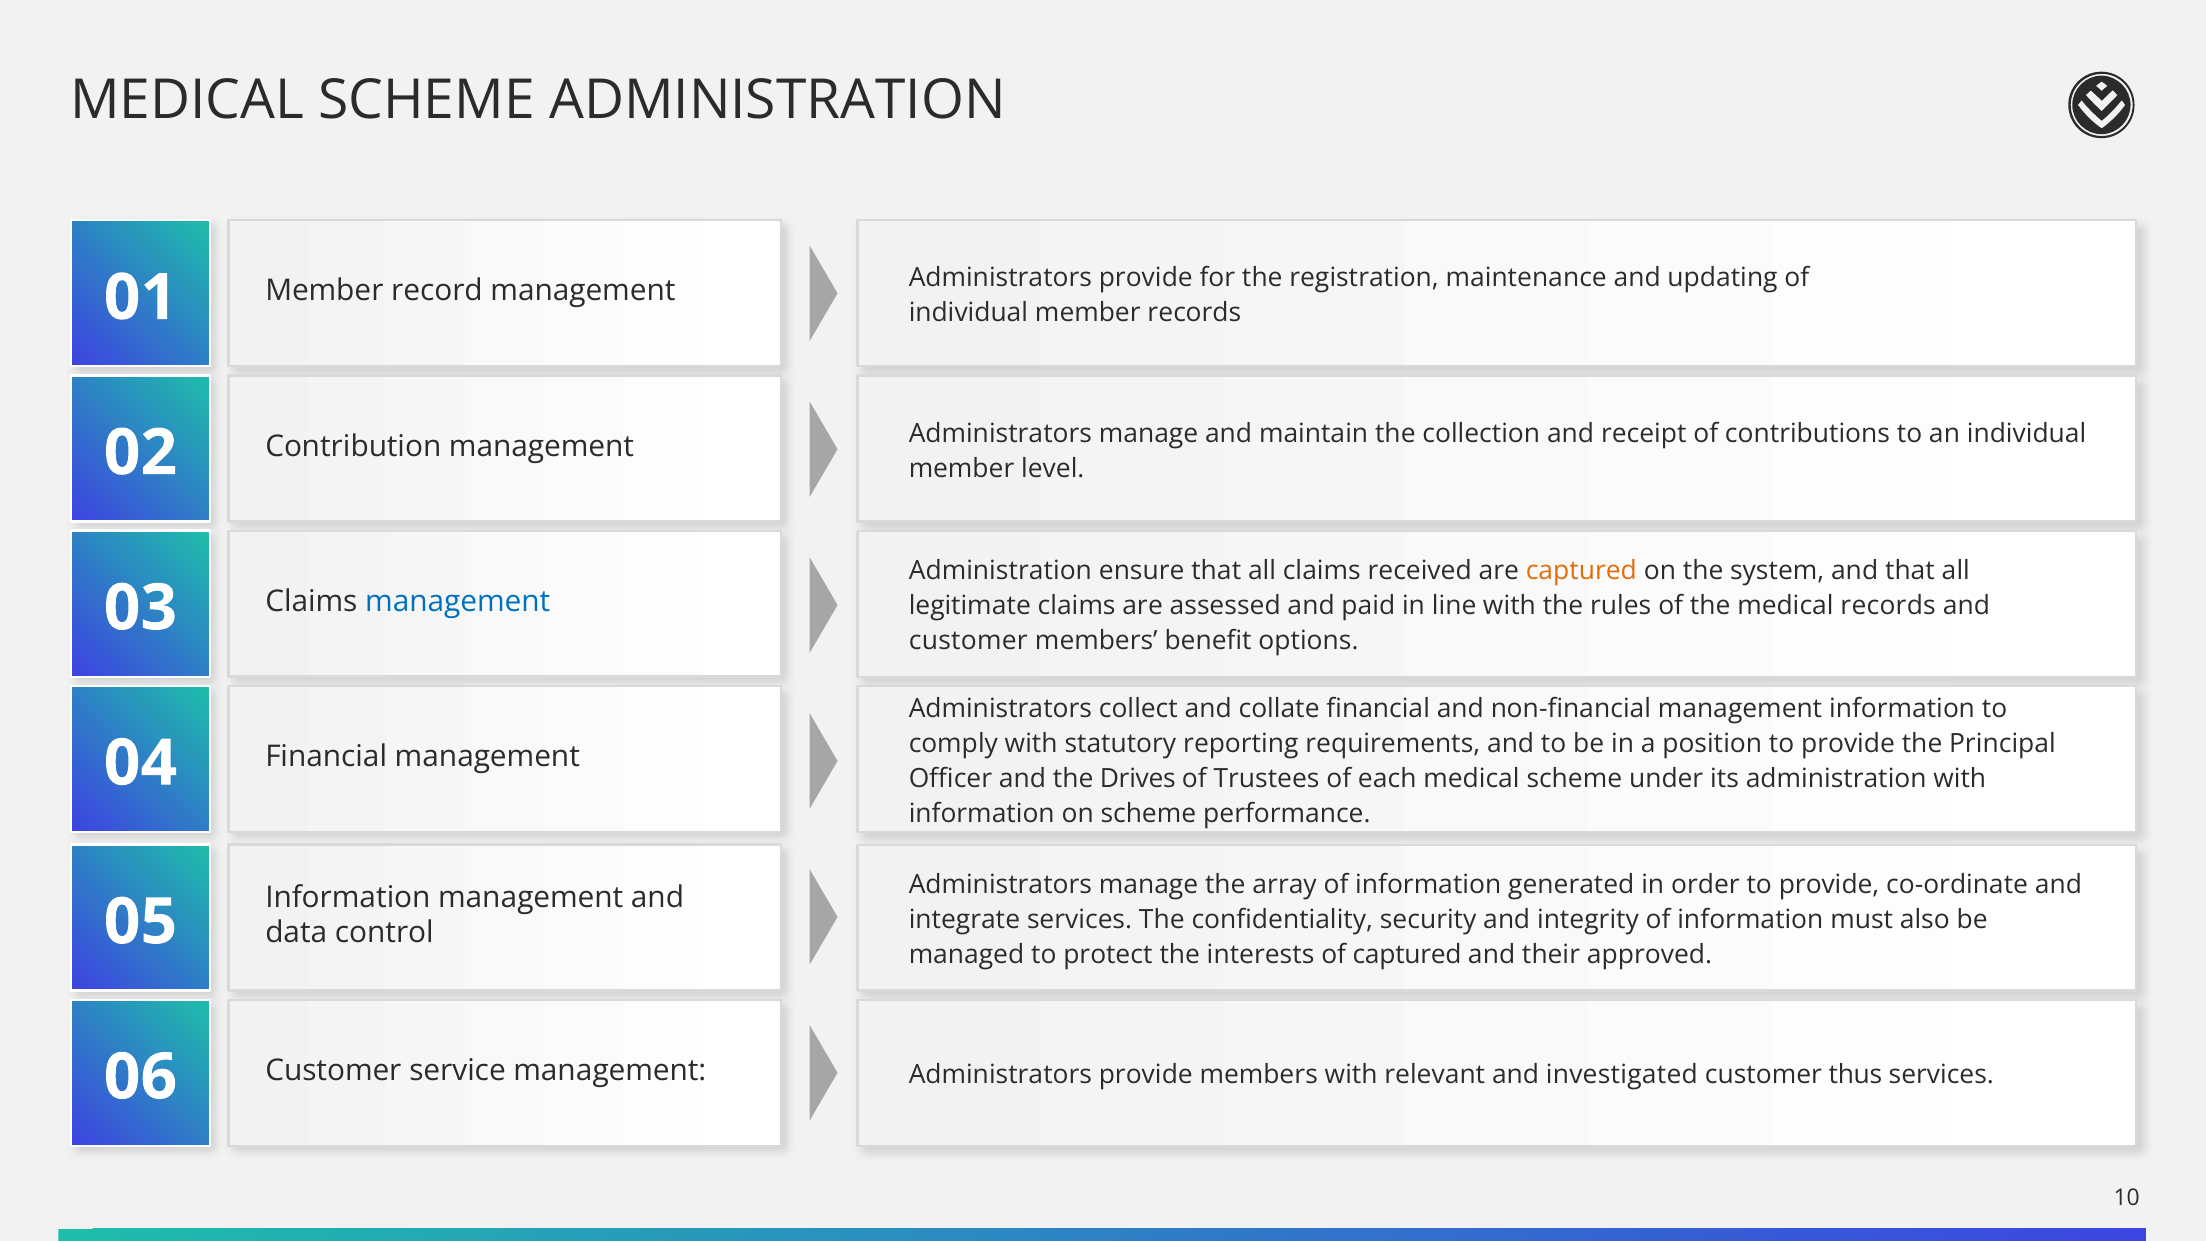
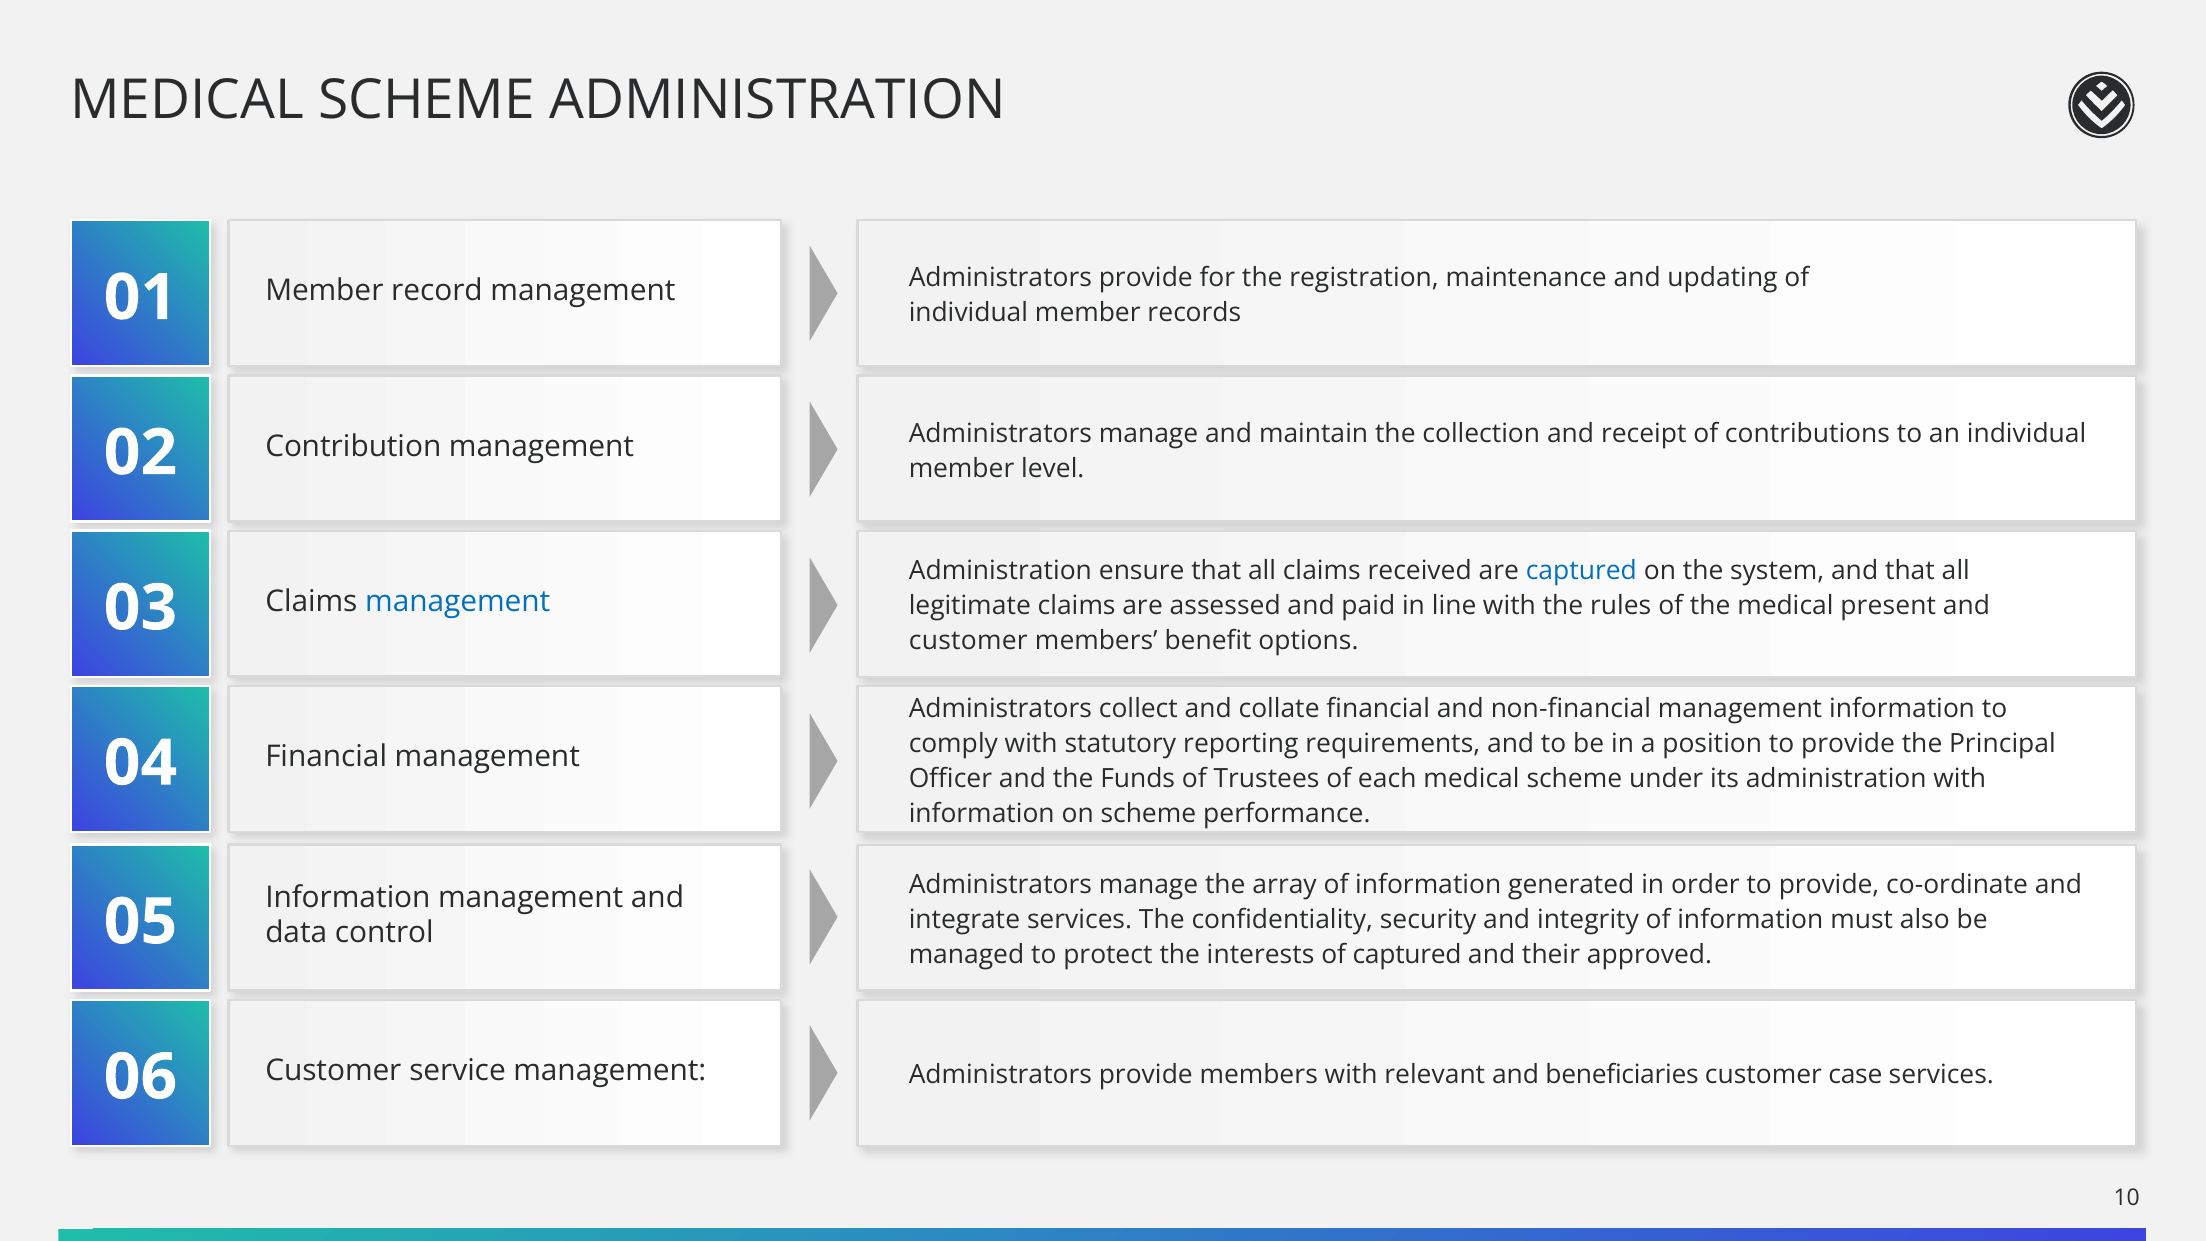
captured colour: orange -> blue (1581, 571)
medical records: records -> present (1888, 606)
Drives: Drives -> Funds (1138, 779)
investigated: investigated -> beneficiaries (1622, 1075)
thus: thus -> case (1855, 1075)
